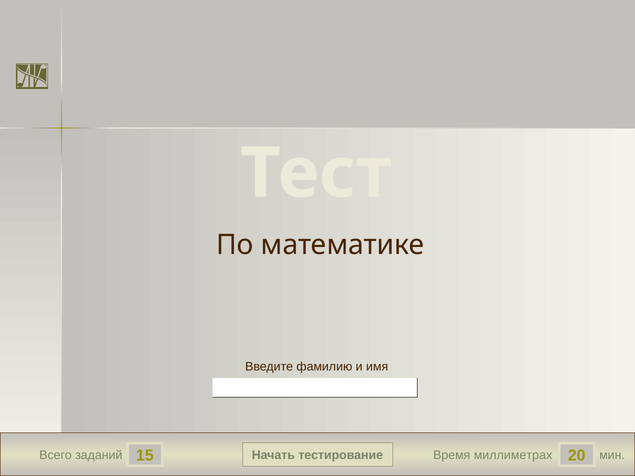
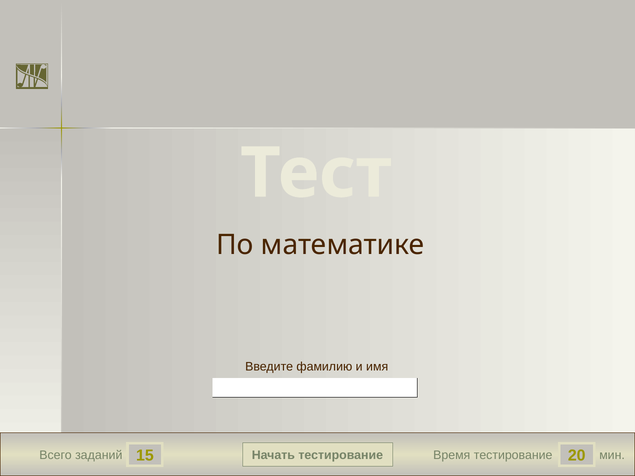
Время миллиметрах: миллиметрах -> тестирование (513, 456)
